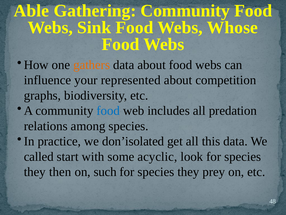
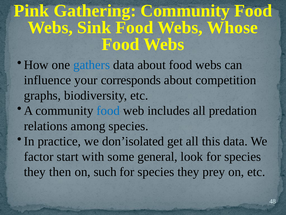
Able: Able -> Pink (31, 11)
gathers colour: orange -> blue (92, 65)
represented: represented -> corresponds (131, 80)
called: called -> factor (39, 156)
acyclic: acyclic -> general (158, 156)
